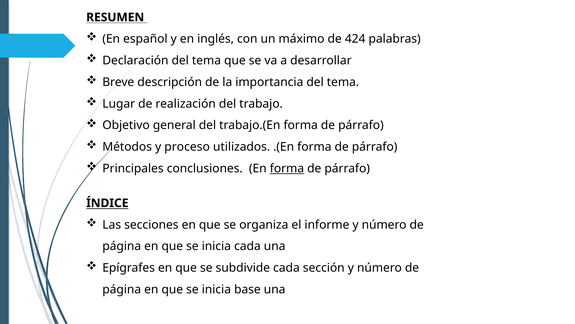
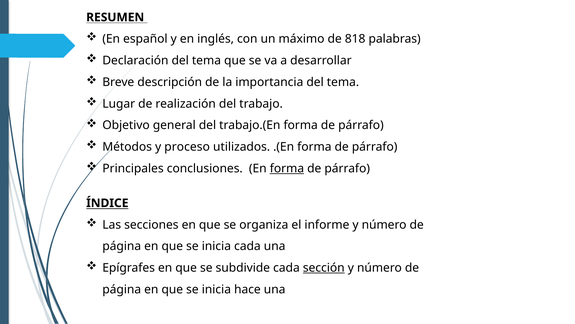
424: 424 -> 818 (355, 39)
sección underline: none -> present (324, 267)
base: base -> hace (247, 289)
